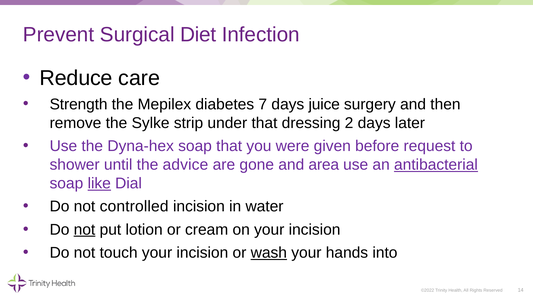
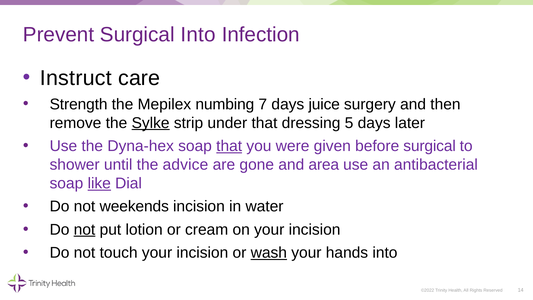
Surgical Diet: Diet -> Into (198, 35)
Reduce: Reduce -> Instruct (76, 78)
diabetes: diabetes -> numbing (225, 104)
Sylke underline: none -> present (151, 123)
2: 2 -> 5 (349, 123)
that underline: none -> present (229, 146)
before request: request -> surgical (430, 146)
antibacterial underline: present -> none (436, 165)
controlled: controlled -> weekends (134, 206)
